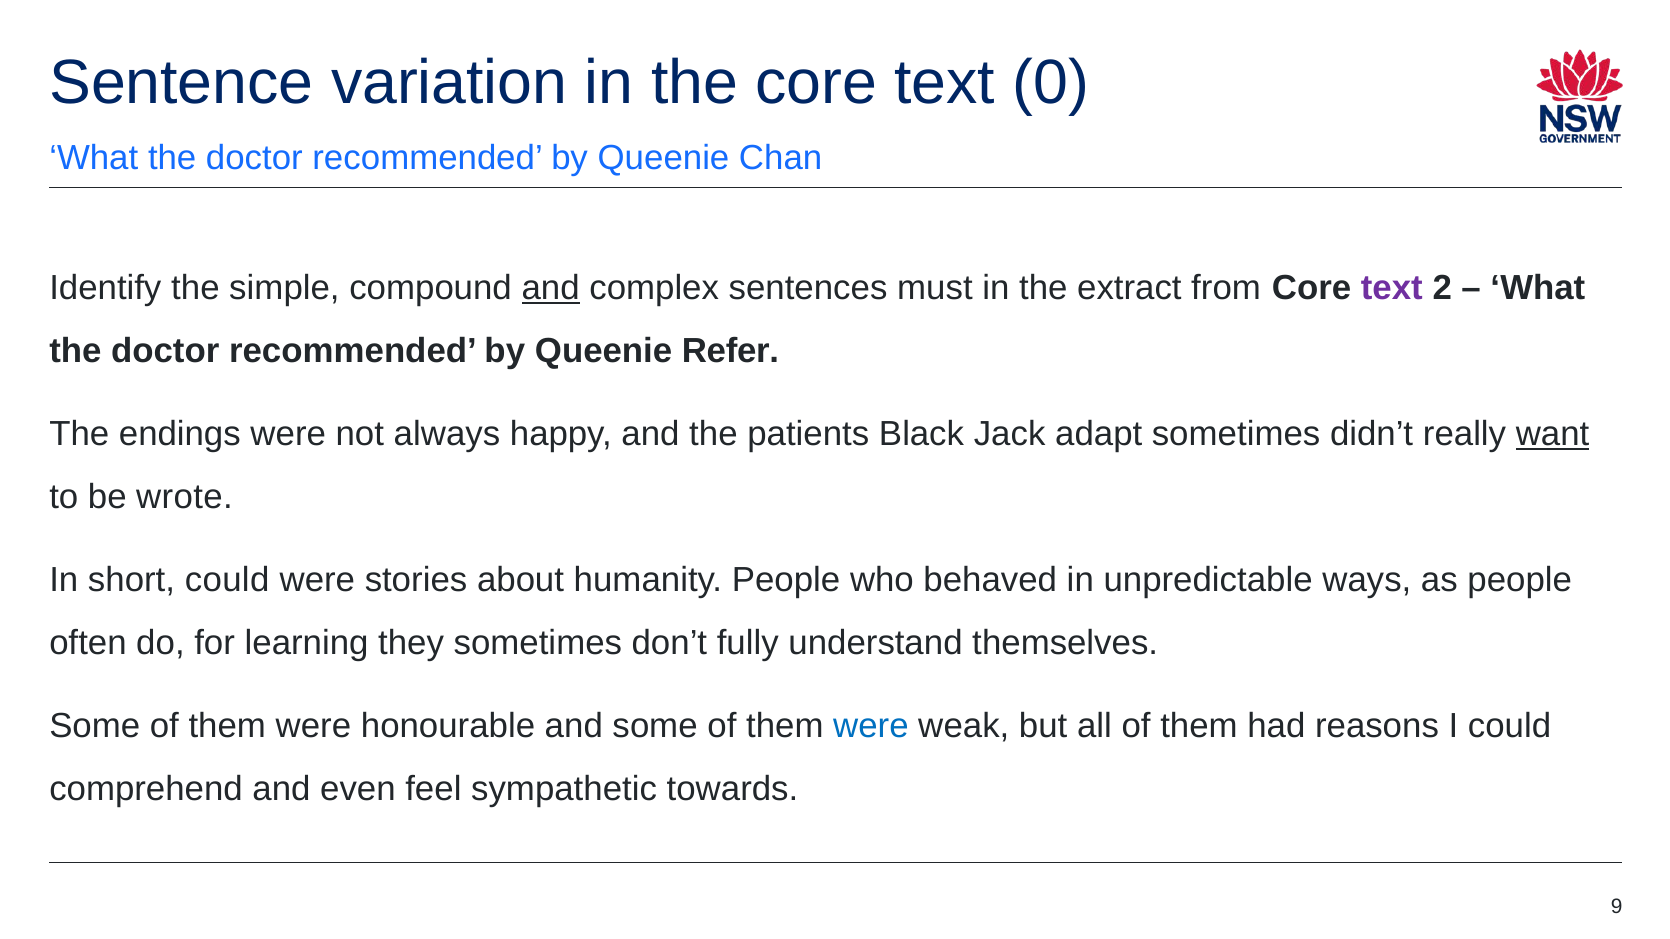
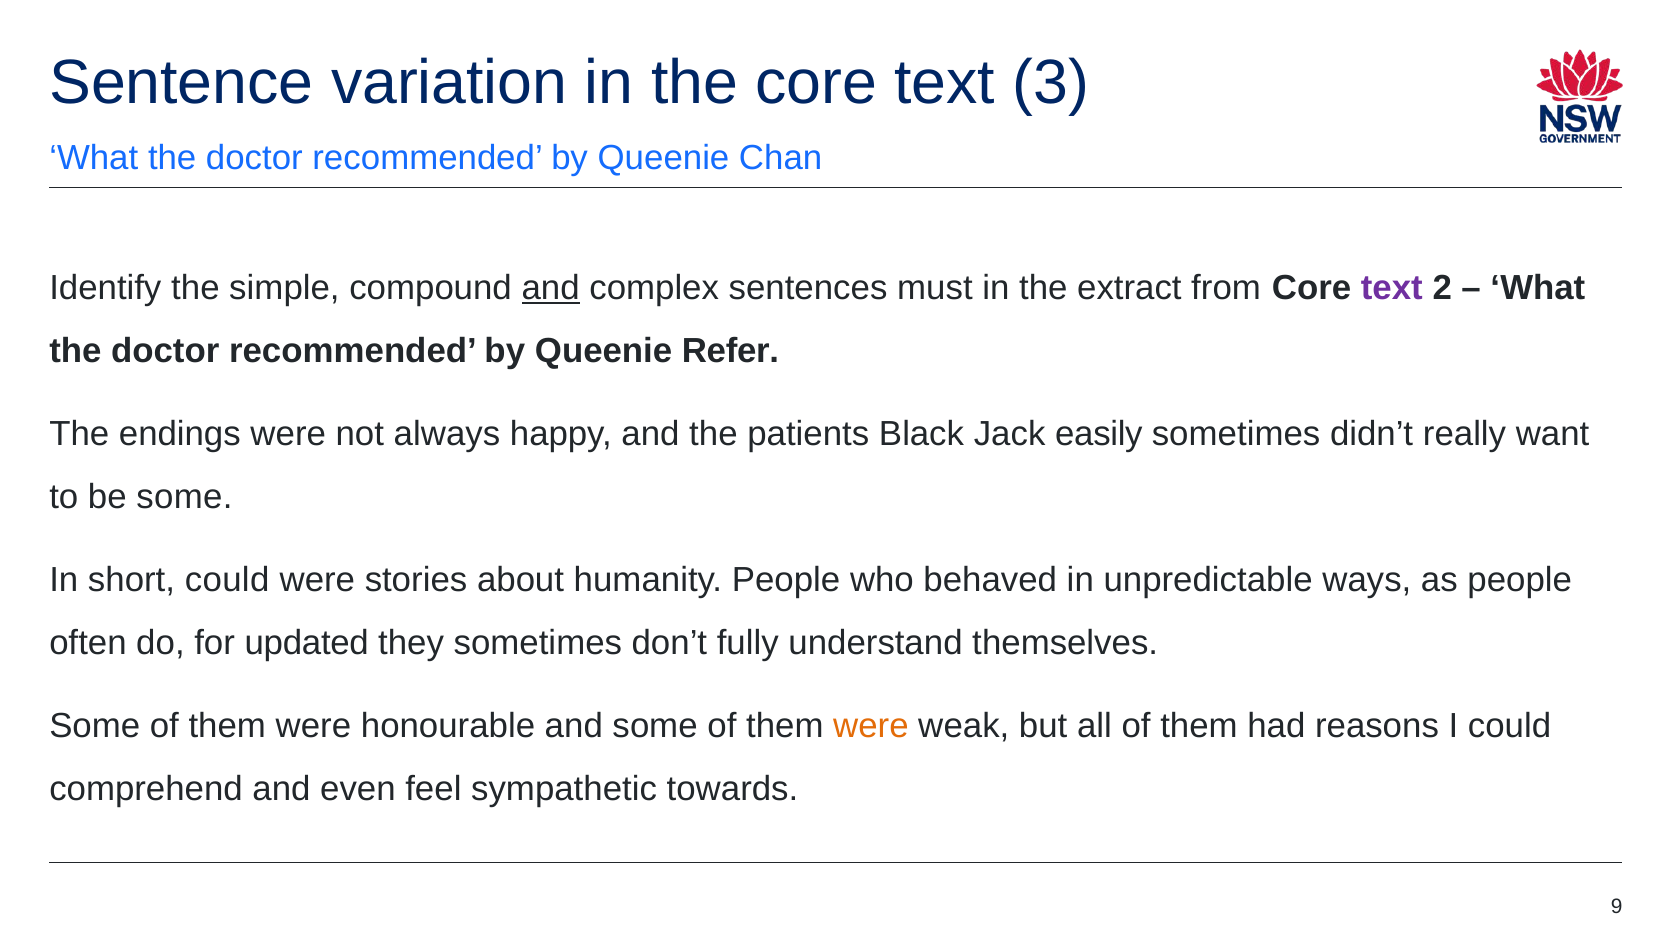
0: 0 -> 3 (1051, 83)
adapt: adapt -> easily (1099, 434)
want underline: present -> none (1553, 434)
be wrote: wrote -> some (184, 497)
learning: learning -> updated (307, 643)
were colour: blue -> orange (871, 726)
